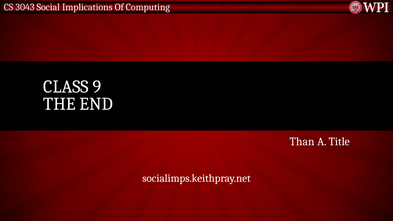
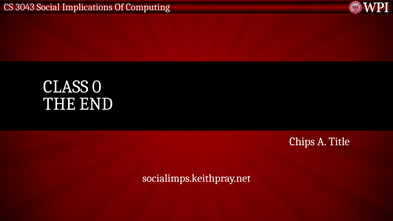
9: 9 -> 0 (97, 87)
Than: Than -> Chips (302, 142)
